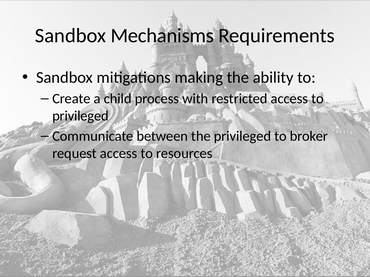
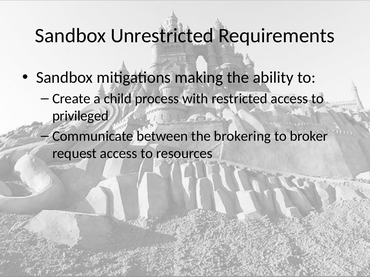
Mechanisms: Mechanisms -> Unrestricted (162, 36)
the privileged: privileged -> brokering (242, 136)
